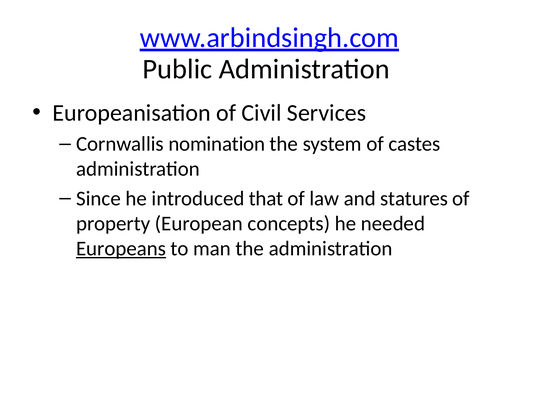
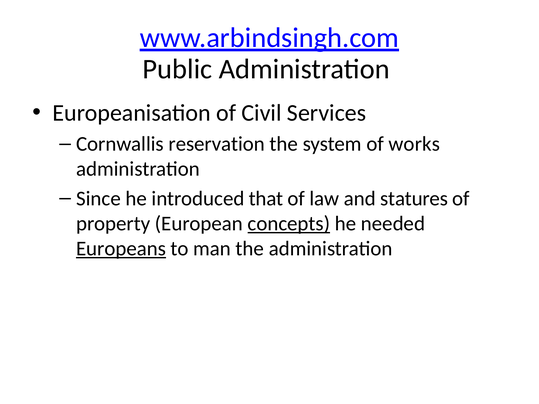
nomination: nomination -> reservation (217, 144)
castes: castes -> works (414, 144)
concepts underline: none -> present (289, 224)
